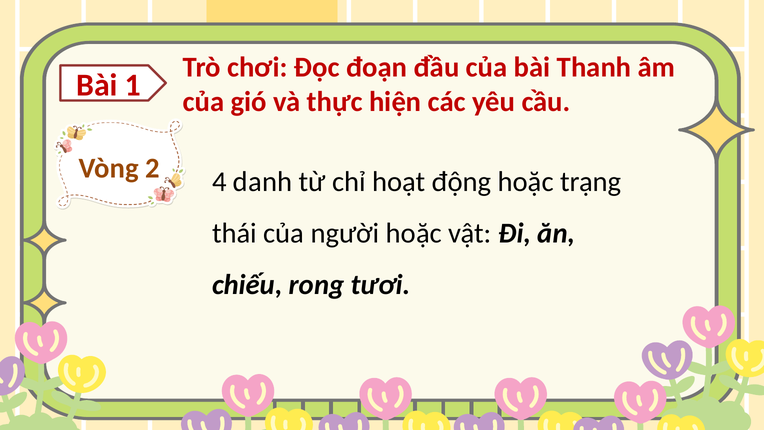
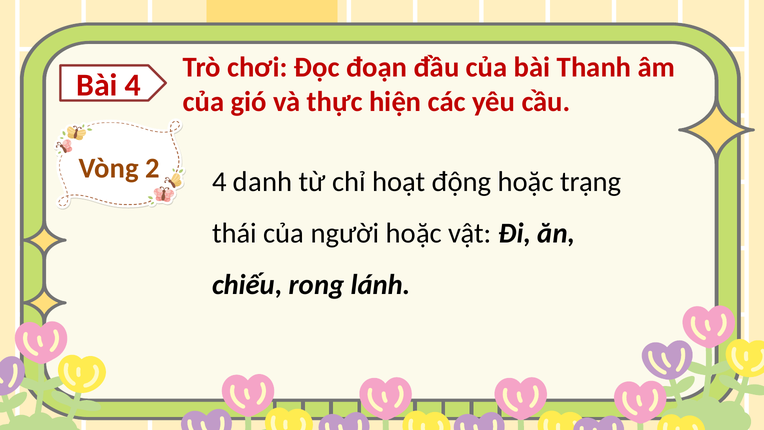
Bài 1: 1 -> 4 (133, 85)
tươi: tươi -> lánh (380, 285)
